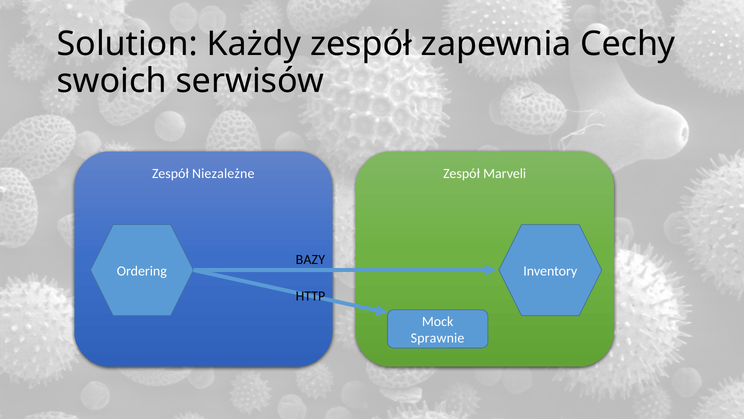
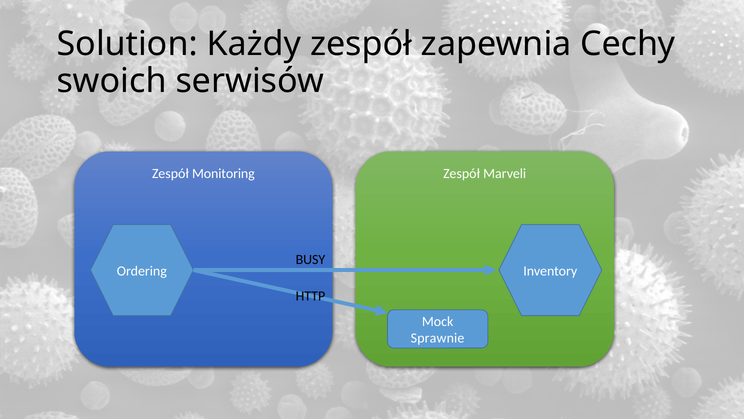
Niezależne: Niezależne -> Monitoring (223, 174)
BAZY: BAZY -> BUSY (310, 259)
